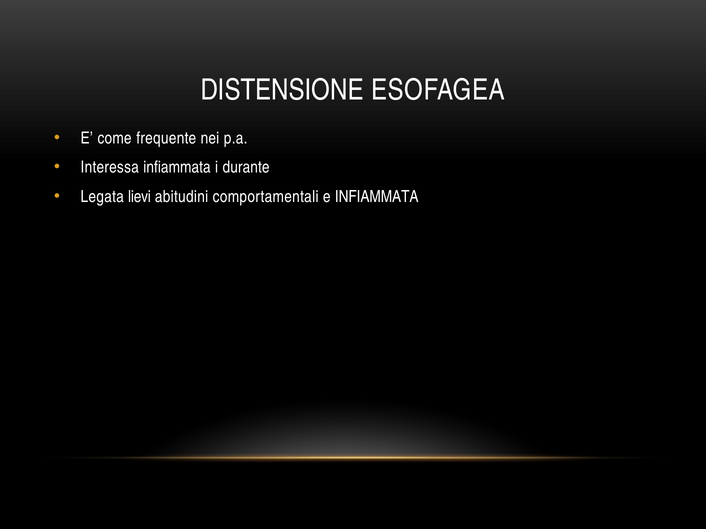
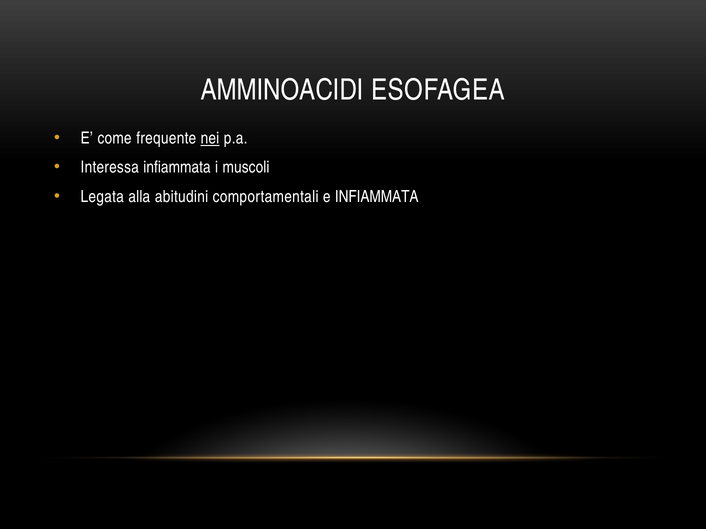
DISTENSIONE: DISTENSIONE -> AMMINOACIDI (282, 90)
nei underline: none -> present (210, 138)
durante: durante -> muscoli (246, 167)
lievi: lievi -> alla (139, 197)
